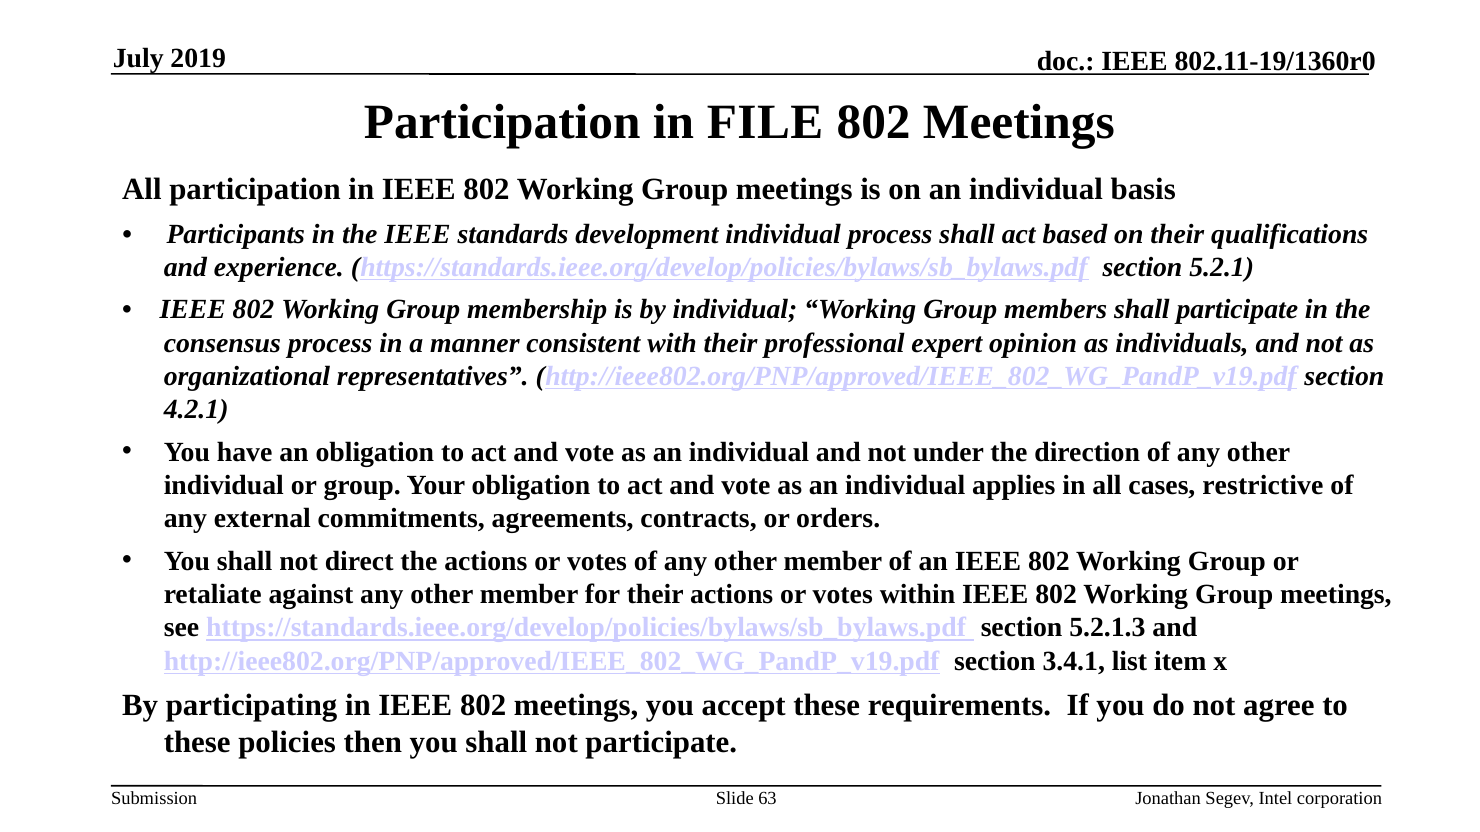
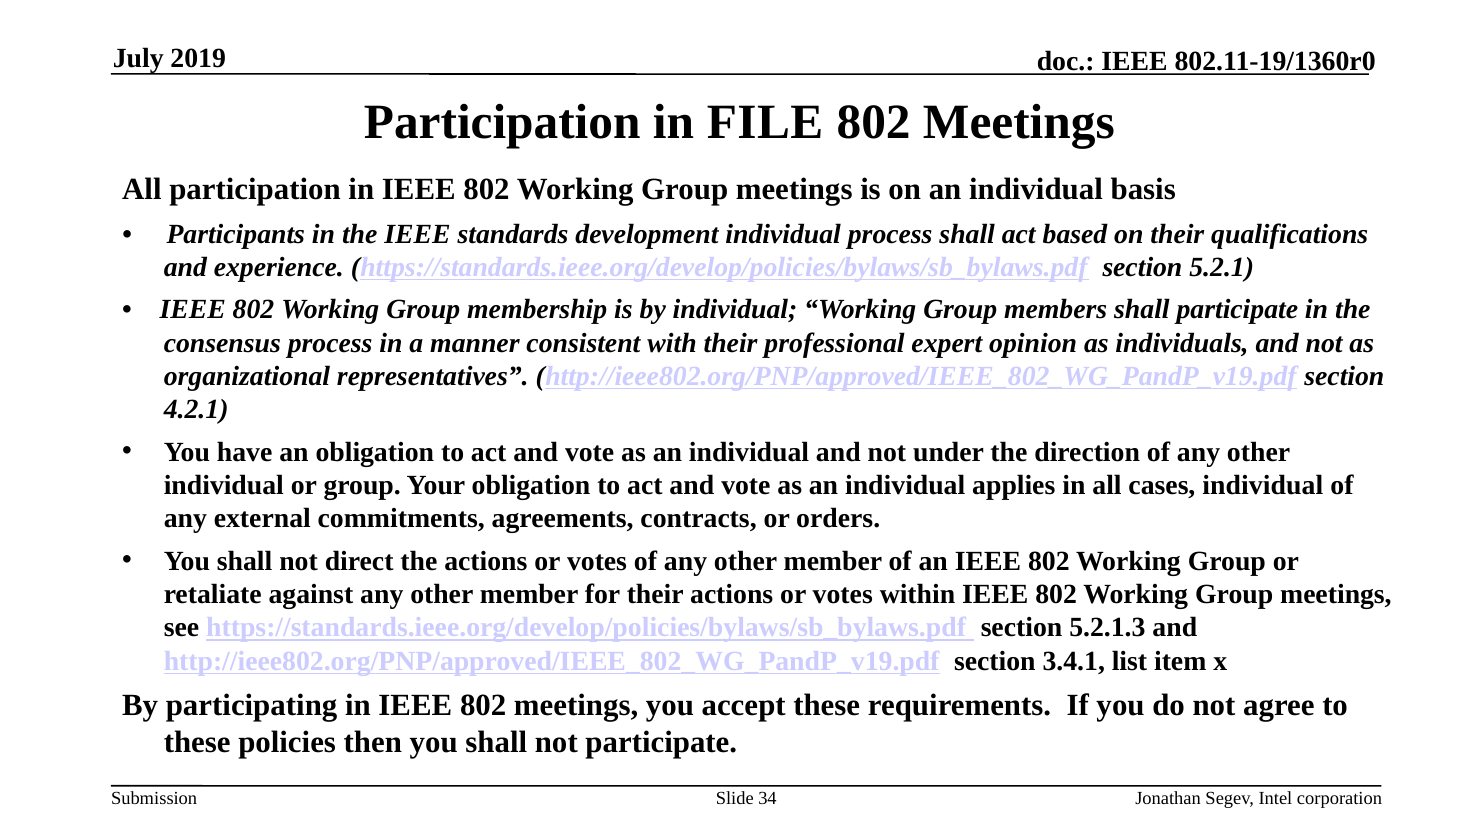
cases restrictive: restrictive -> individual (1263, 486)
63: 63 -> 34 (767, 798)
